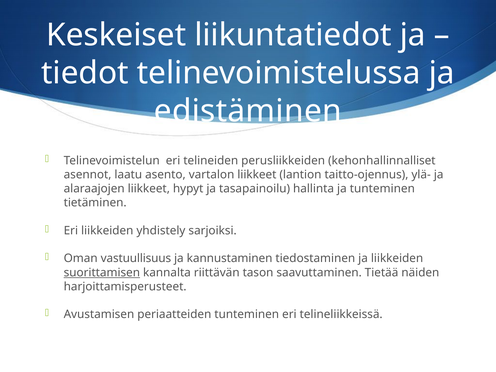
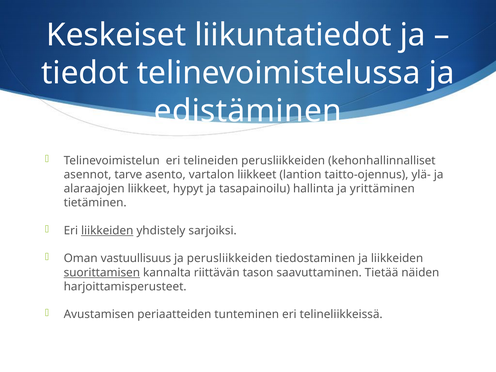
laatu: laatu -> tarve (128, 175)
ja tunteminen: tunteminen -> yrittäminen (382, 189)
liikkeiden underline: none -> present (107, 231)
ja kannustaminen: kannustaminen -> perusliikkeiden (230, 258)
